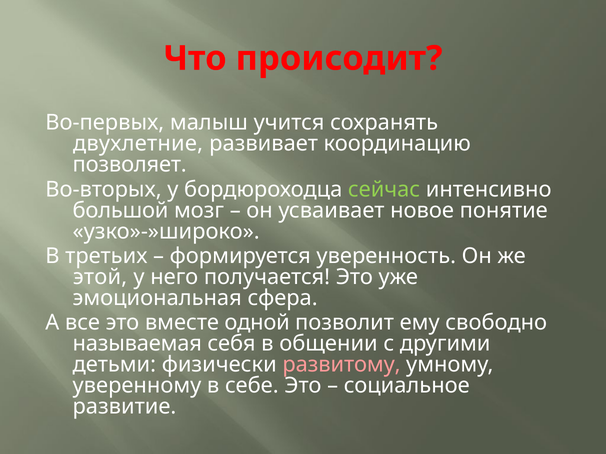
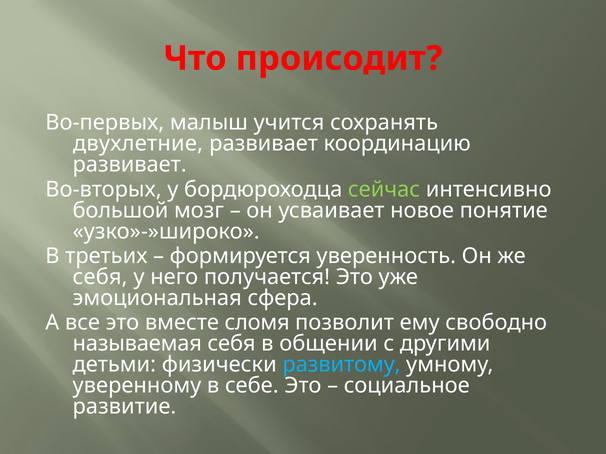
позволяет: позволяет -> развивает (130, 165)
этой: этой -> себя (100, 277)
одной: одной -> сломя (257, 323)
развитому colour: pink -> light blue (342, 365)
